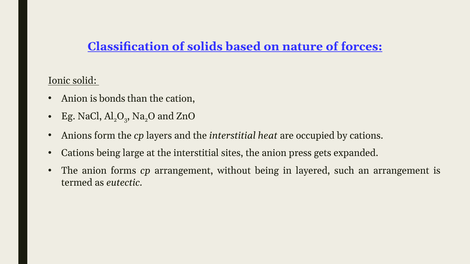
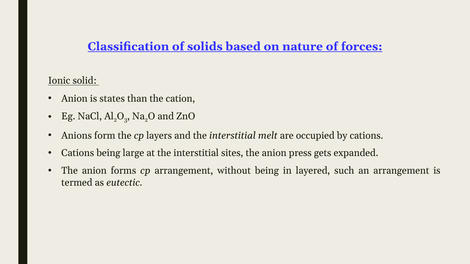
bonds: bonds -> states (112, 99)
heat: heat -> melt (268, 136)
